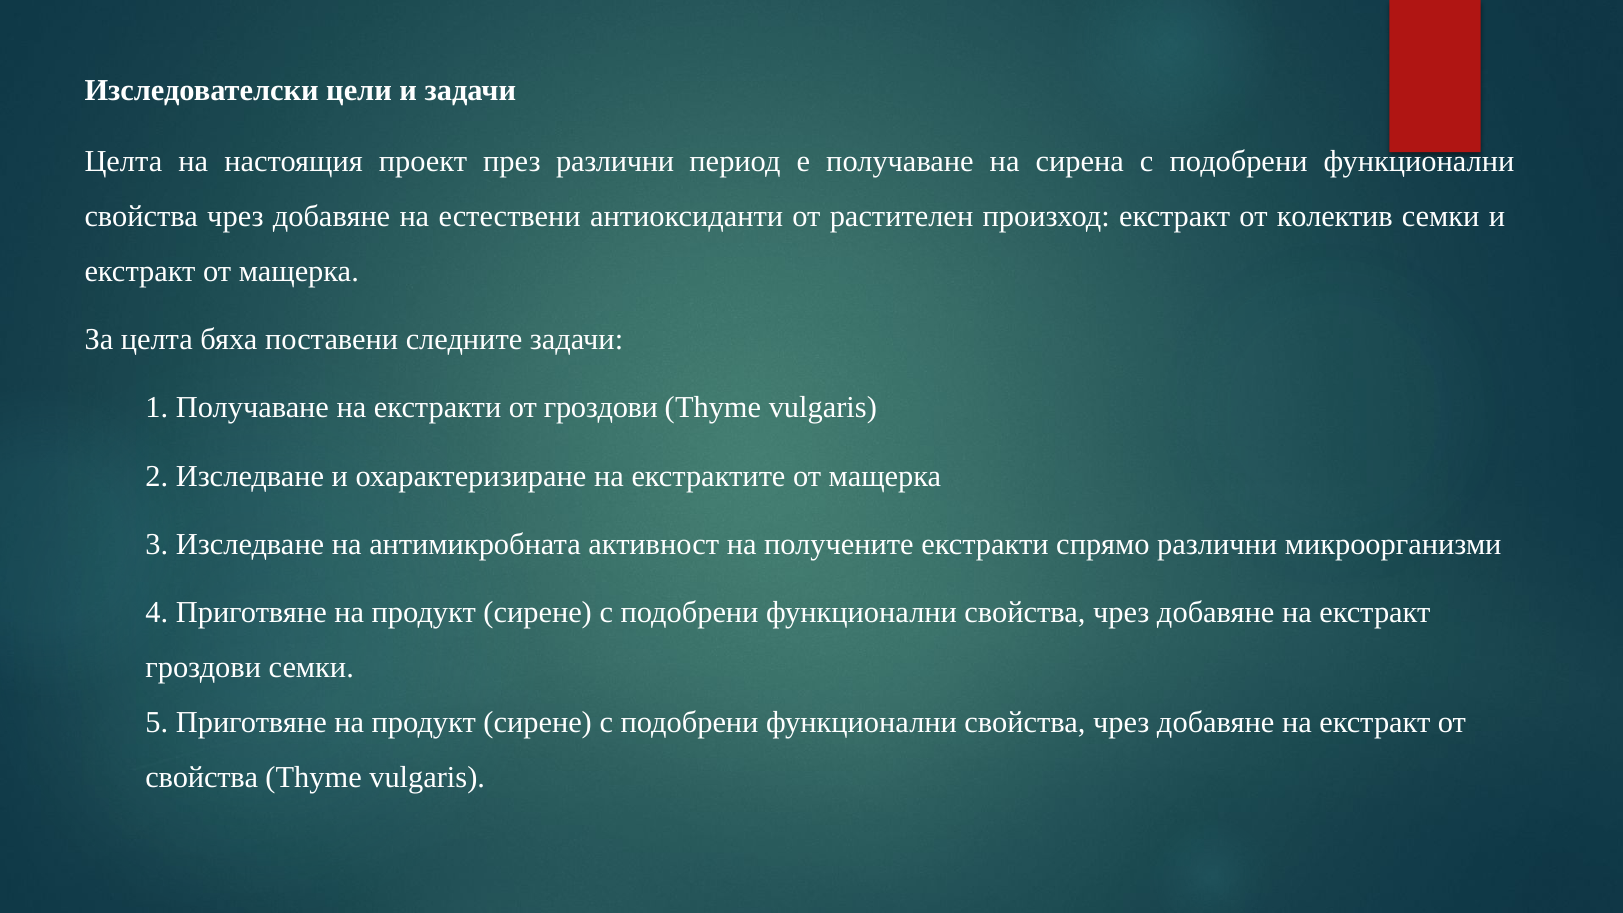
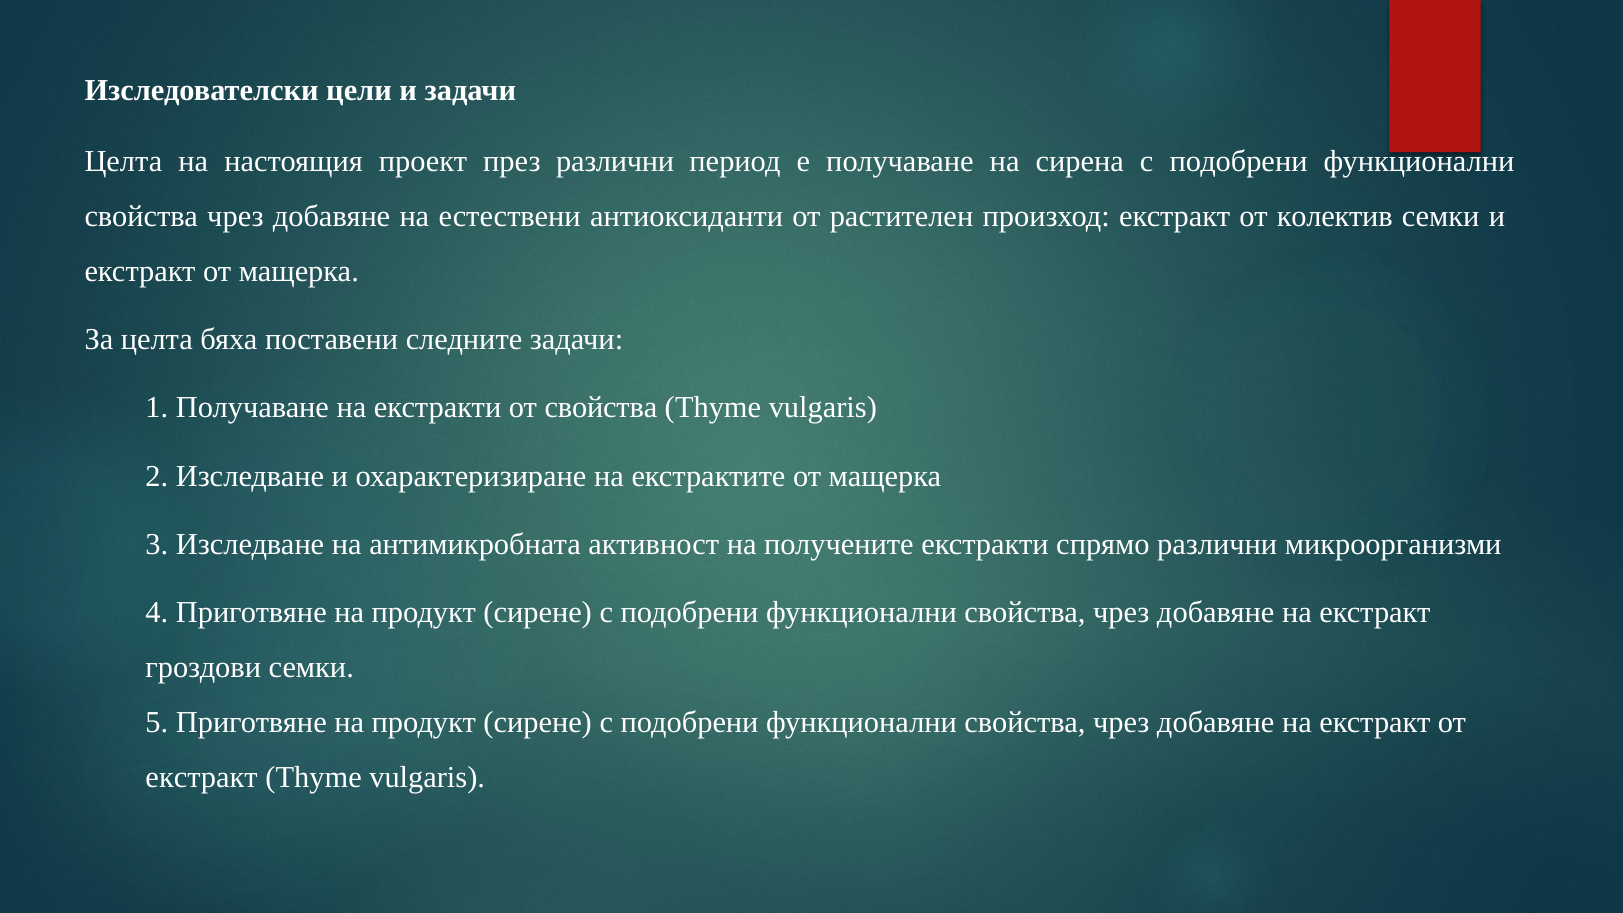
от гроздови: гроздови -> свойства (601, 408)
свойства: свойства -> екстракт (202, 777)
